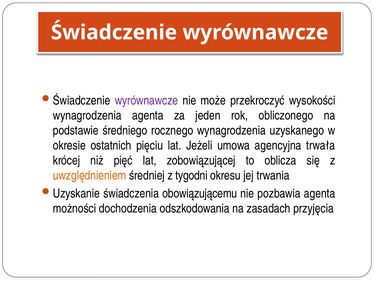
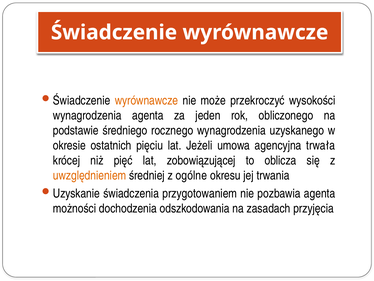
wyrównawcze colour: purple -> orange (146, 100)
tygodni: tygodni -> ogólne (191, 175)
obowiązującemu: obowiązującemu -> przygotowaniem (200, 193)
